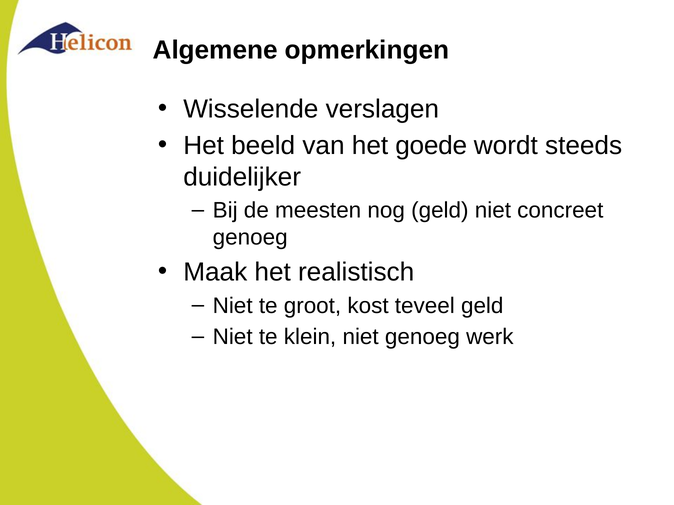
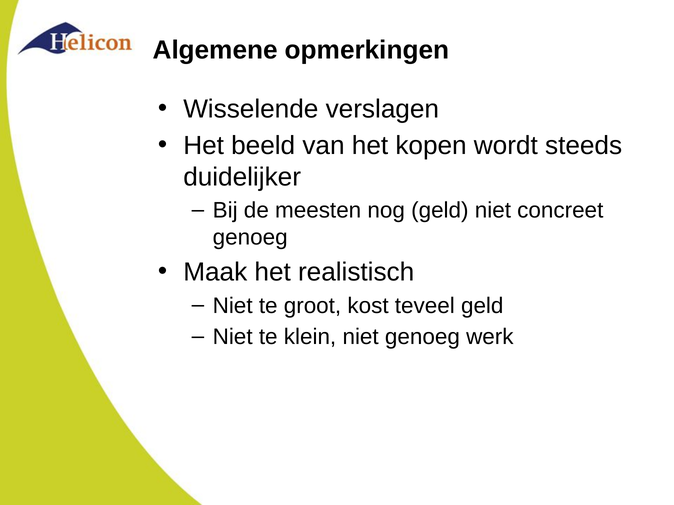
goede: goede -> kopen (431, 146)
